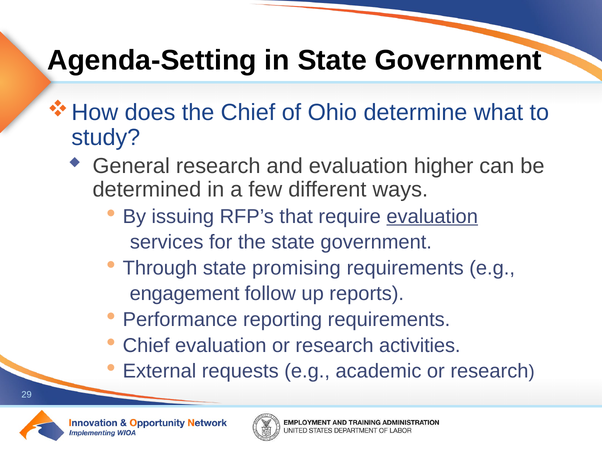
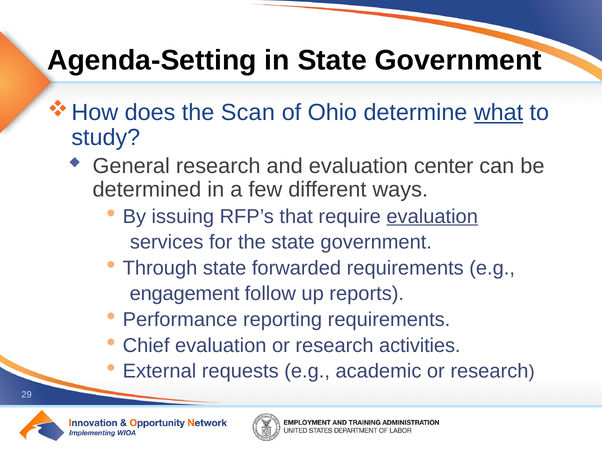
the Chief: Chief -> Scan (248, 113)
what underline: none -> present (499, 113)
higher: higher -> center (444, 166)
promising: promising -> forwarded (297, 268)
